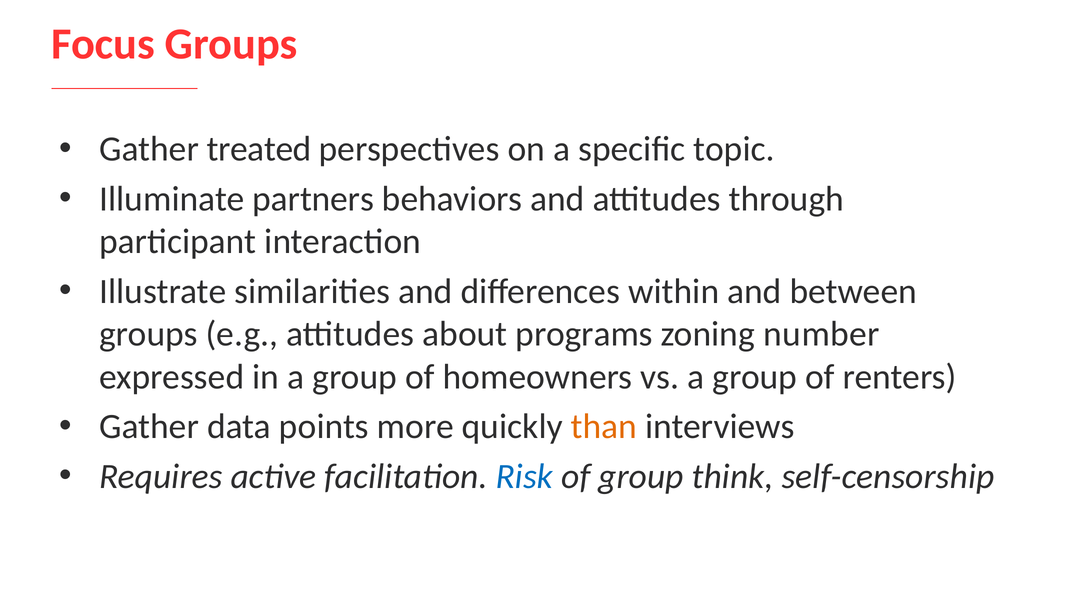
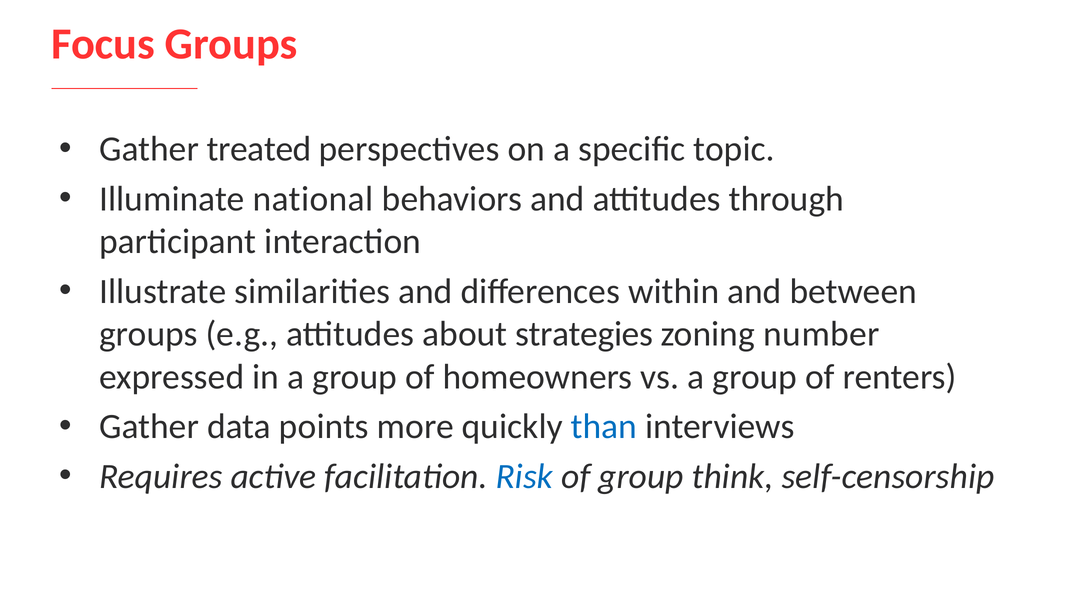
partners: partners -> national (313, 199)
programs: programs -> strategies (584, 334)
than colour: orange -> blue (604, 427)
